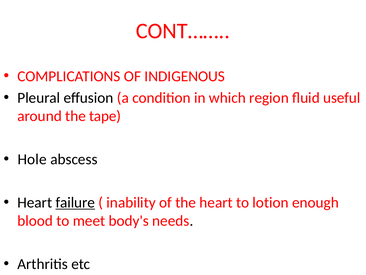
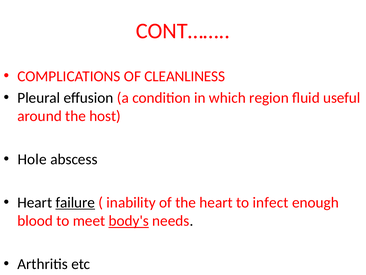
INDIGENOUS: INDIGENOUS -> CLEANLINESS (185, 76)
tape: tape -> host (105, 116)
lotion: lotion -> infect (271, 202)
body's underline: none -> present (129, 220)
